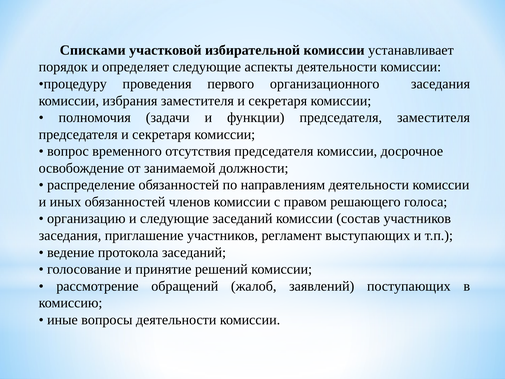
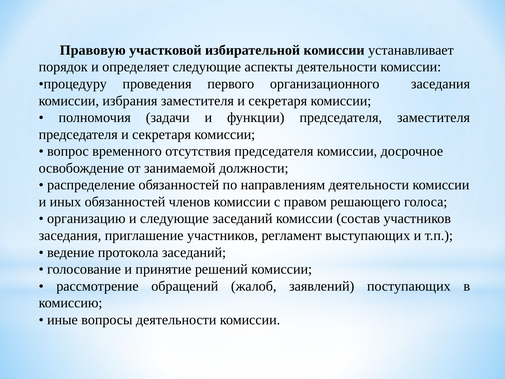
Списками: Списками -> Правовую (93, 50)
